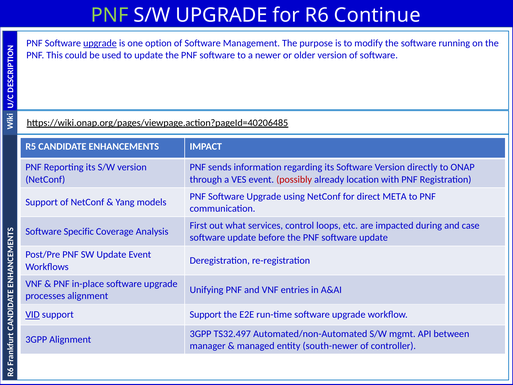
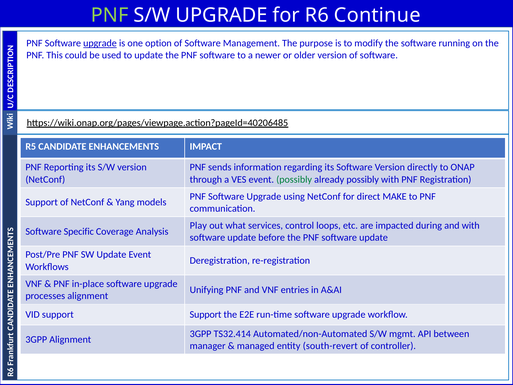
possibly colour: red -> green (294, 179)
already location: location -> possibly (363, 179)
META: META -> MAKE (395, 196)
First: First -> Play (198, 225)
and case: case -> with (471, 225)
VID underline: present -> none (33, 314)
TS32.497: TS32.497 -> TS32.414 (232, 334)
south-newer: south-newer -> south-revert (330, 346)
